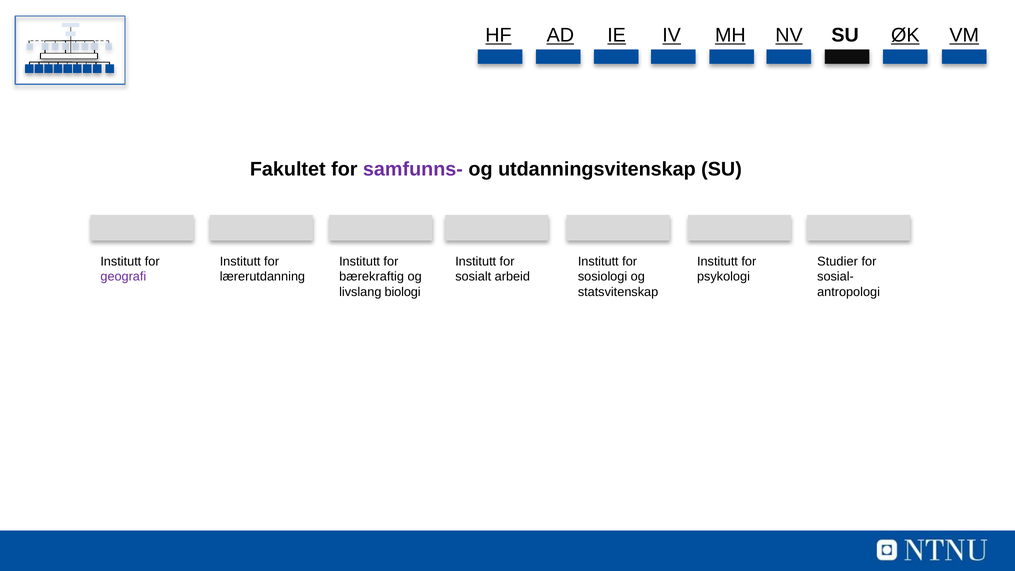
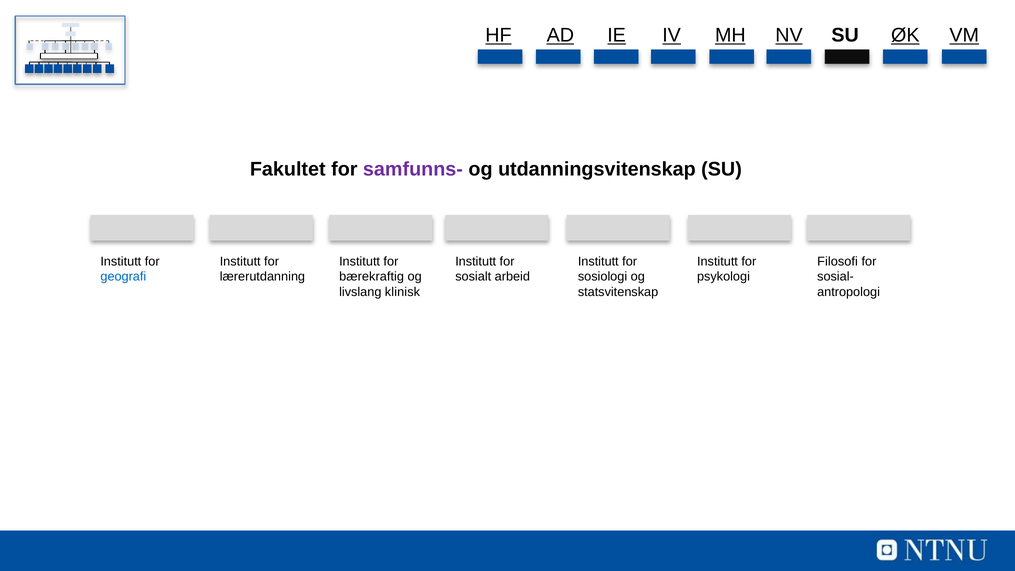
Studier: Studier -> Filosofi (838, 261)
geografi colour: purple -> blue (123, 277)
biologi: biologi -> klinisk (402, 292)
